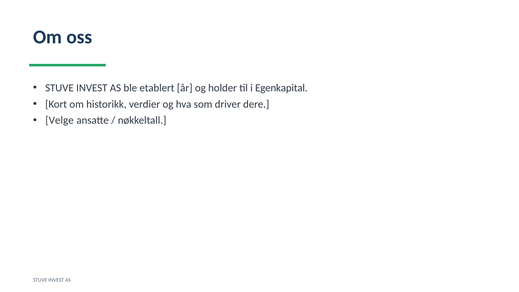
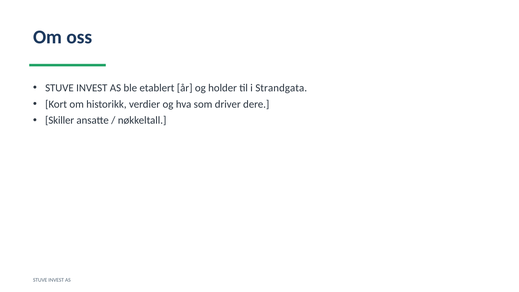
Egenkapital: Egenkapital -> Strandgata (281, 88)
Velge: Velge -> Skiller (60, 120)
